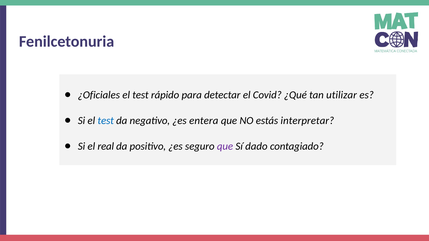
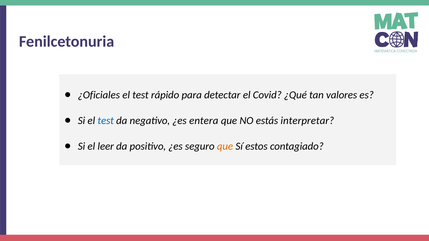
utilizar: utilizar -> valores (342, 95)
real: real -> leer (106, 146)
que colour: purple -> orange (225, 146)
dado: dado -> estos (256, 146)
